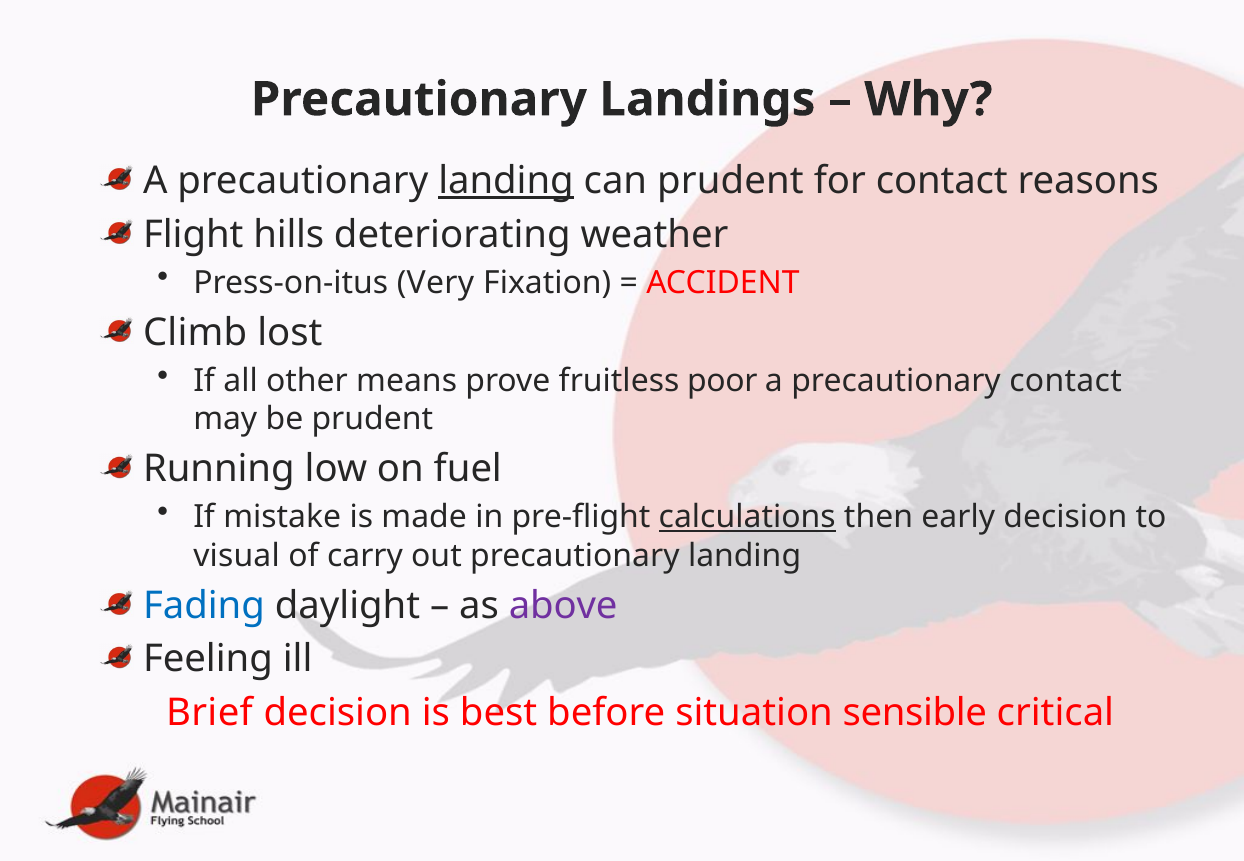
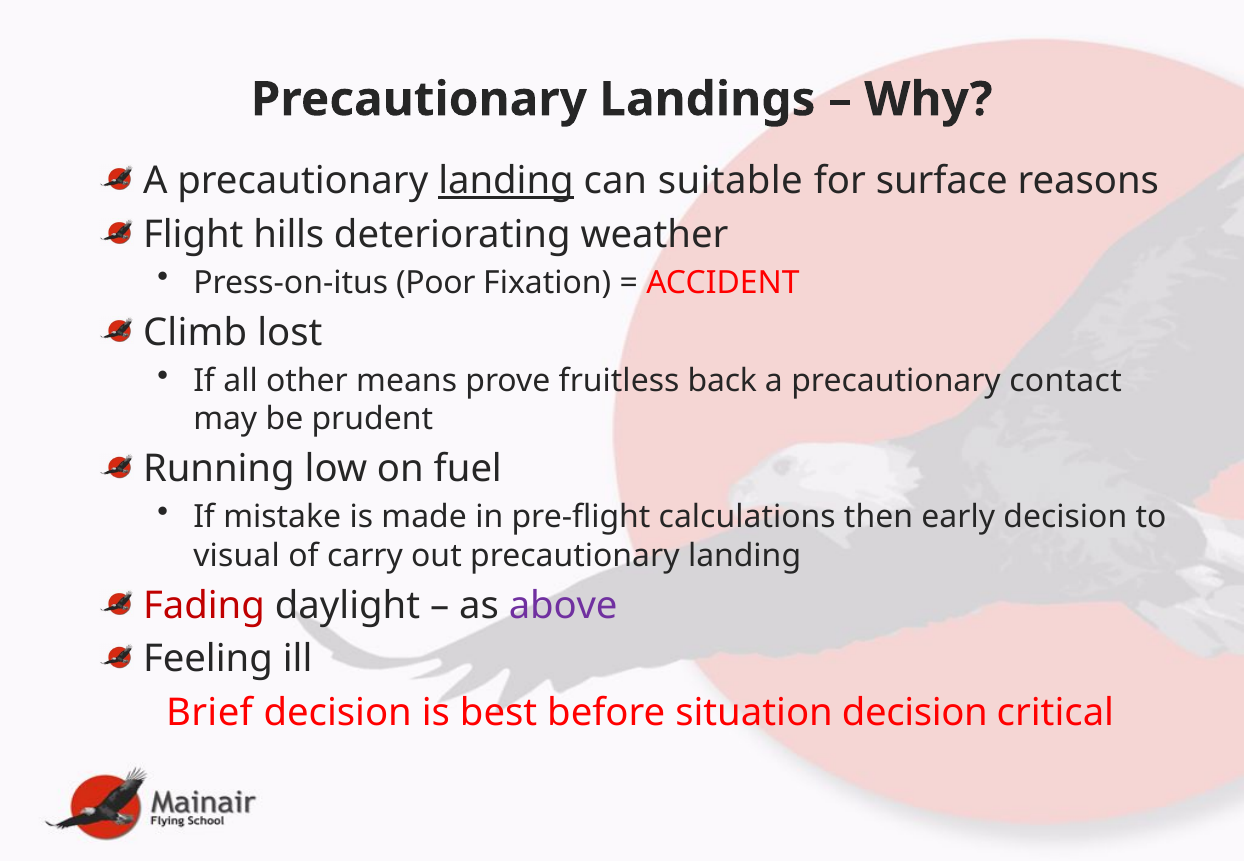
can prudent: prudent -> suitable (730, 181)
for contact: contact -> surface (942, 181)
Very: Very -> Poor (436, 283)
poor: poor -> back (722, 381)
calculations underline: present -> none (747, 517)
Fading colour: blue -> red (204, 606)
situation sensible: sensible -> decision (915, 713)
